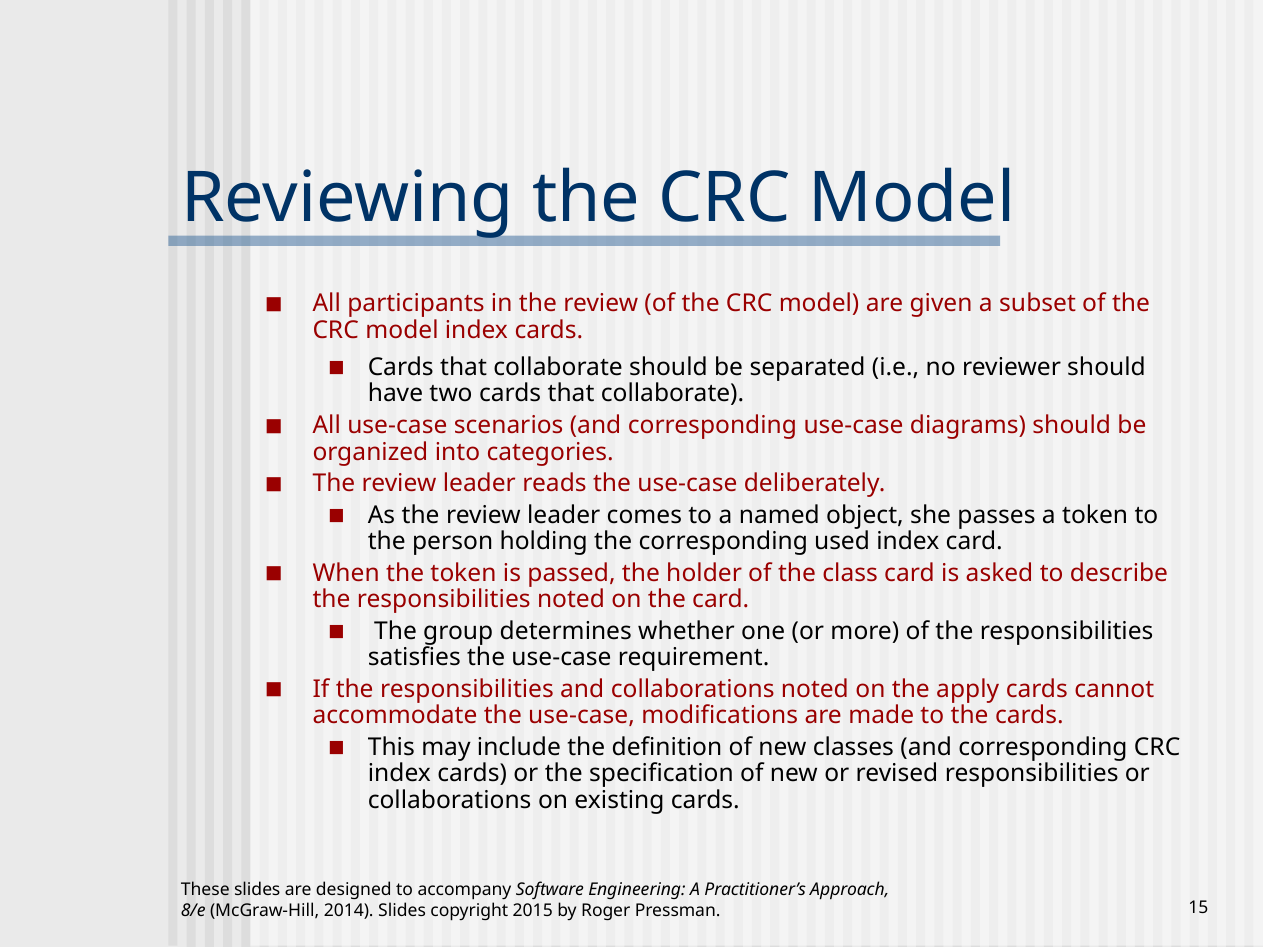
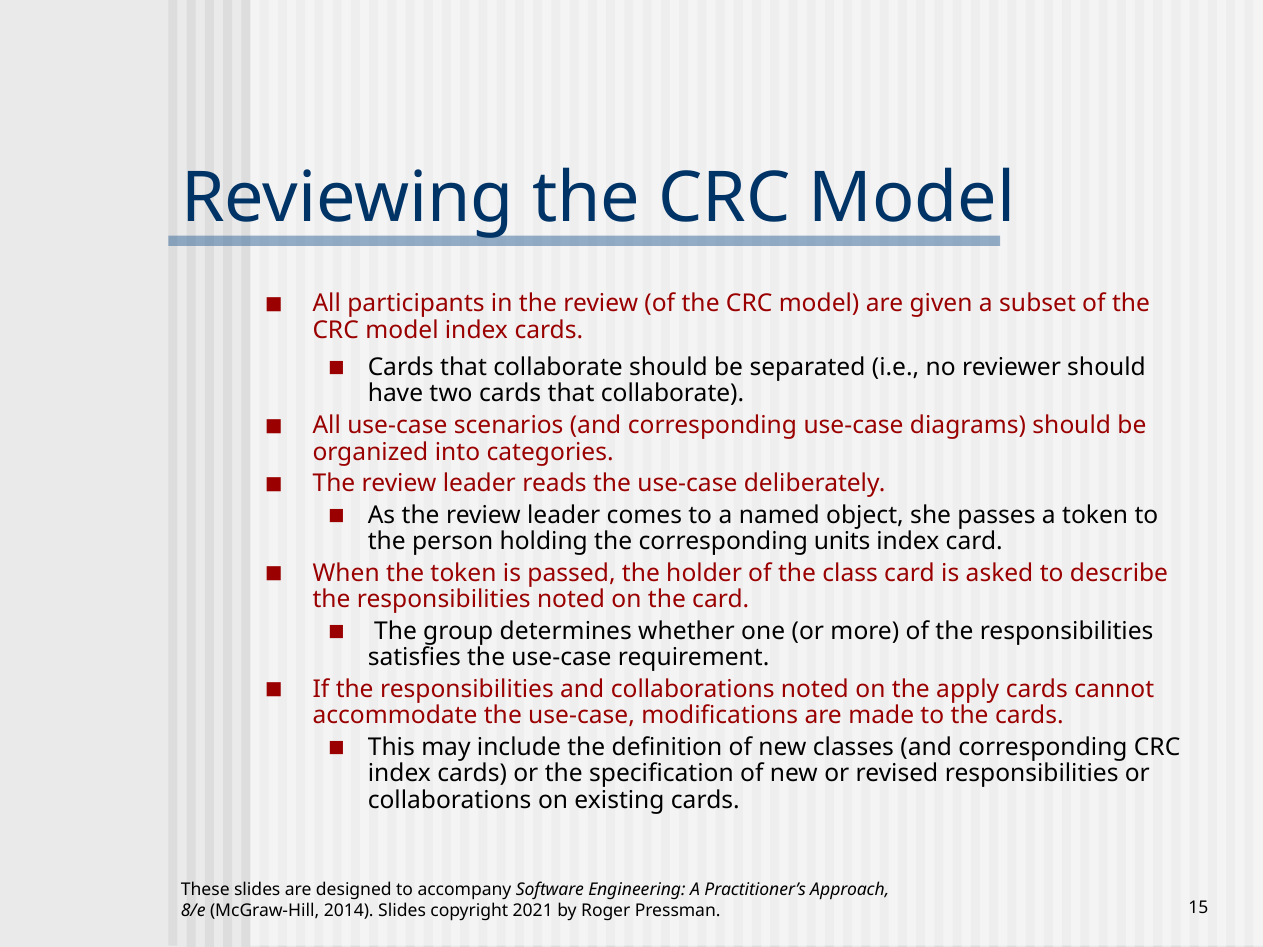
used: used -> units (842, 542)
2015: 2015 -> 2021 (533, 911)
